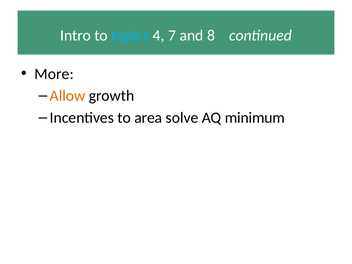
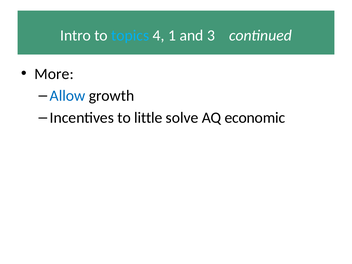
7: 7 -> 1 (172, 36)
8: 8 -> 3 (211, 36)
Allow colour: orange -> blue (68, 96)
area: area -> little (148, 118)
minimum: minimum -> economic (255, 118)
